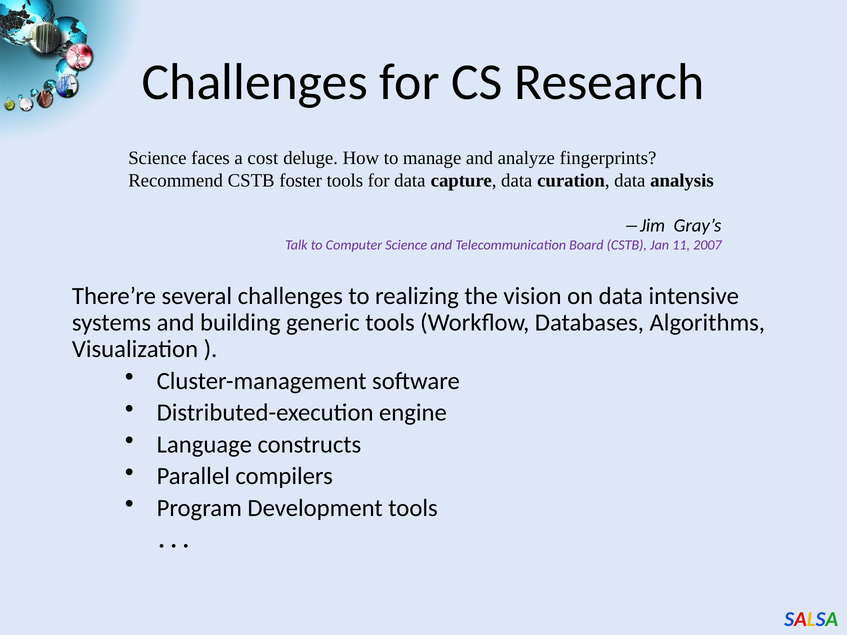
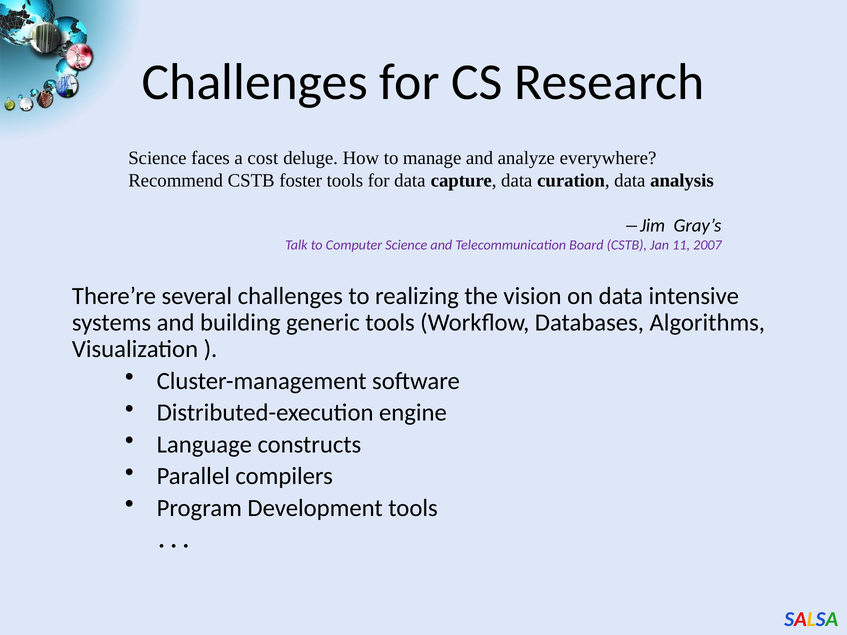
fingerprints: fingerprints -> everywhere (608, 158)
